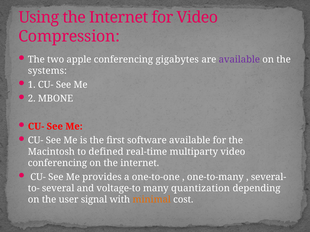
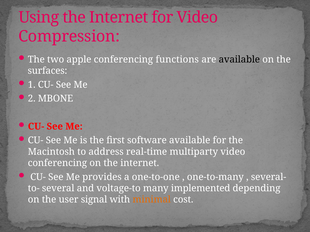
gigabytes: gigabytes -> functions (177, 60)
available colour: purple -> black (239, 60)
systems: systems -> surfaces (47, 71)
defined: defined -> address (106, 152)
quantization: quantization -> implemented (201, 189)
